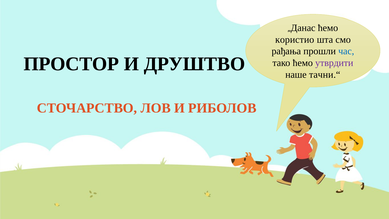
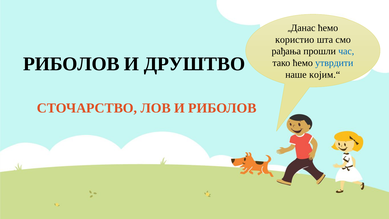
ПРОСТОР: ПРОСТОР -> РИБОЛОВ (71, 64)
утврдити colour: purple -> blue (334, 63)
тачни.“: тачни.“ -> којим.“ (325, 75)
